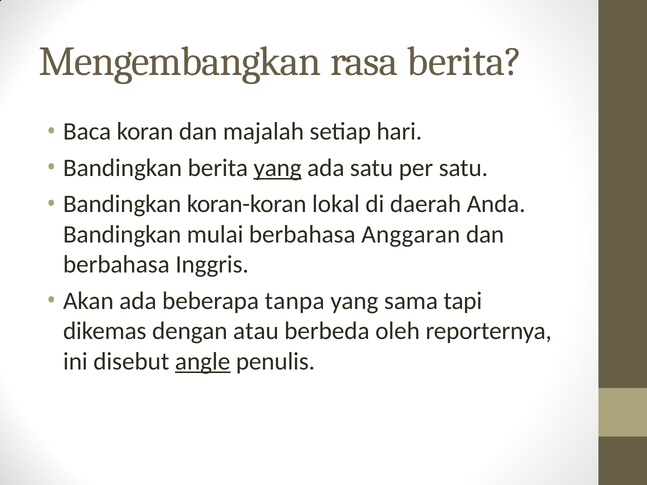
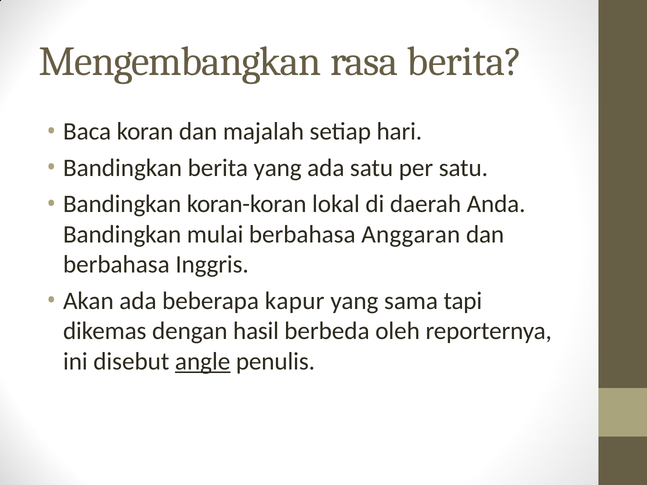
yang underline: present -> none (278, 168)
tanpa: tanpa -> kapur (295, 301)
atau: atau -> hasil (256, 331)
